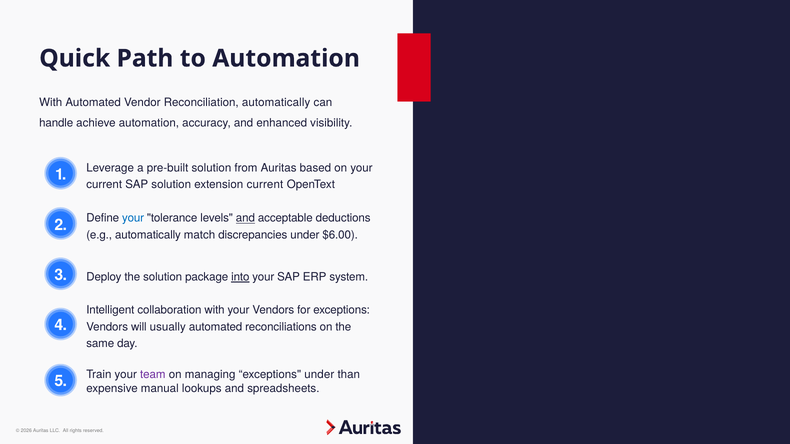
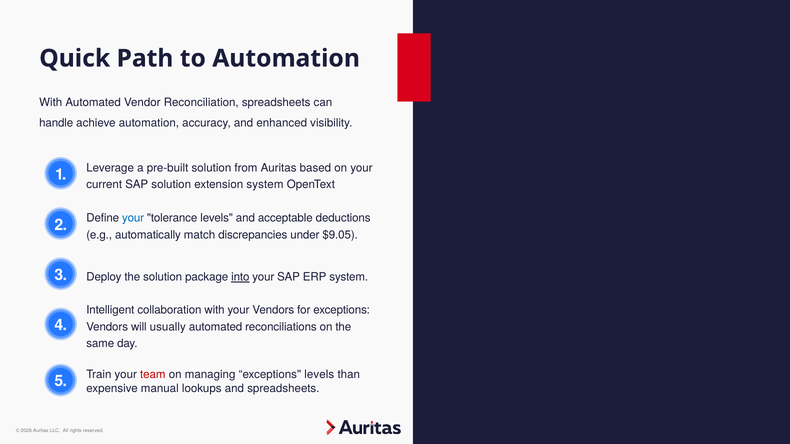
Reconciliation automatically: automatically -> spreadsheets (276, 102)
extension current: current -> system (265, 185)
and underline: present -> none (245, 218)
$6.00: $6.00 -> $9.05 (340, 235)
team colour: purple -> red (153, 375)
exceptions under: under -> levels (319, 375)
